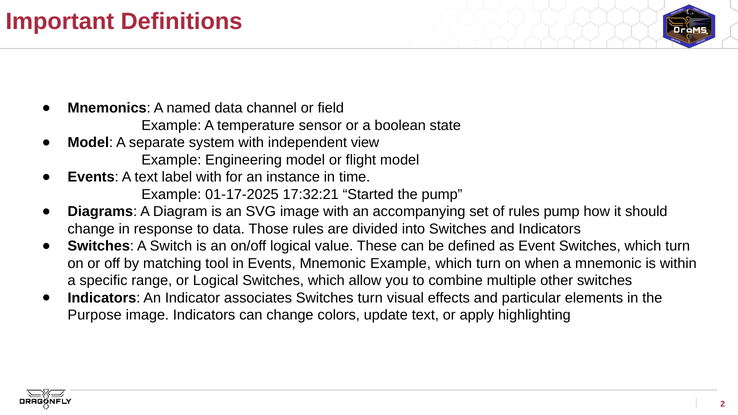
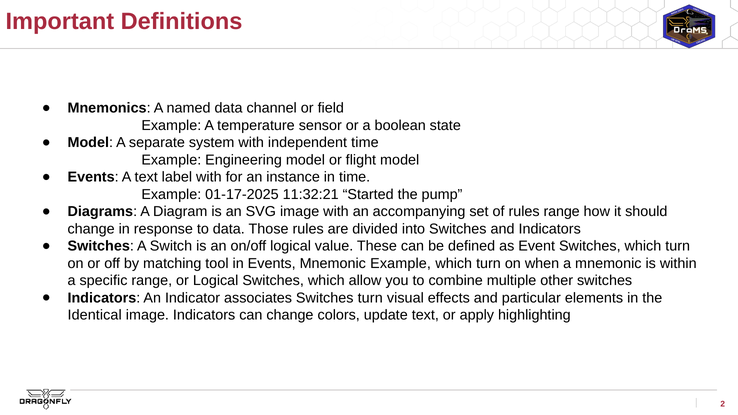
independent view: view -> time (365, 143)
17:32:21: 17:32:21 -> 11:32:21 (311, 194)
rules pump: pump -> range (562, 212)
Purpose: Purpose -> Identical (95, 315)
